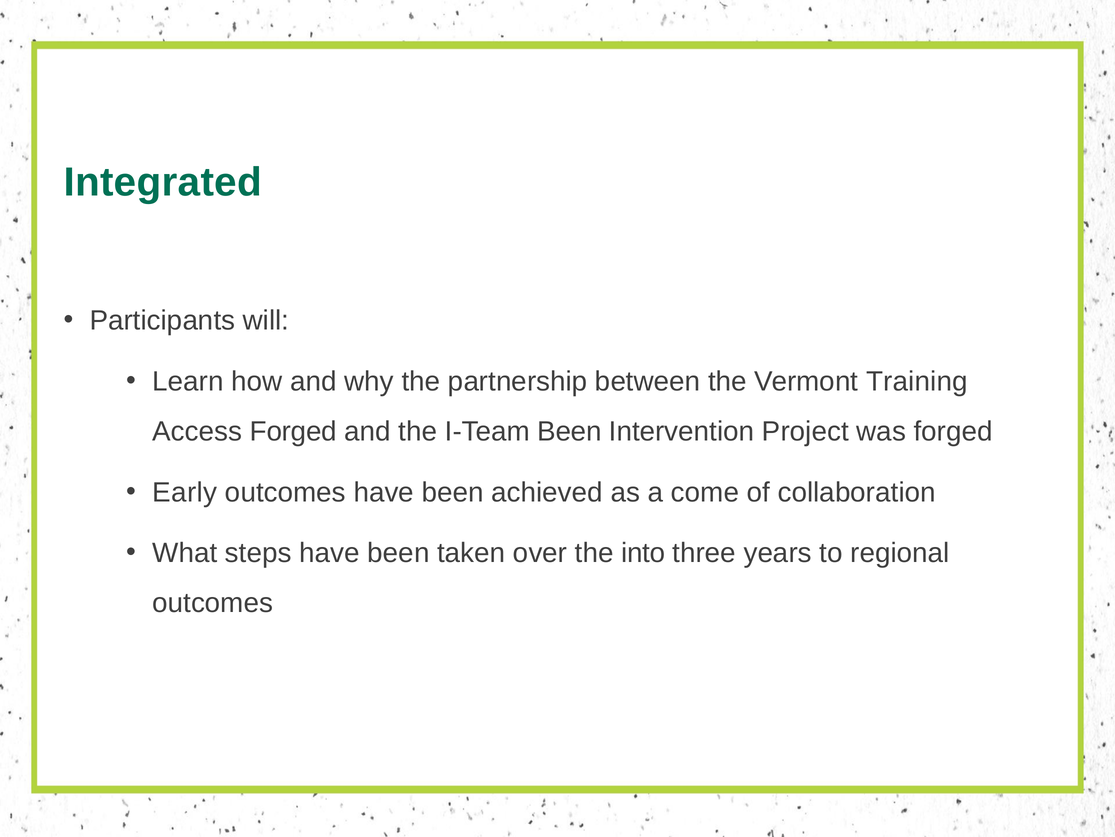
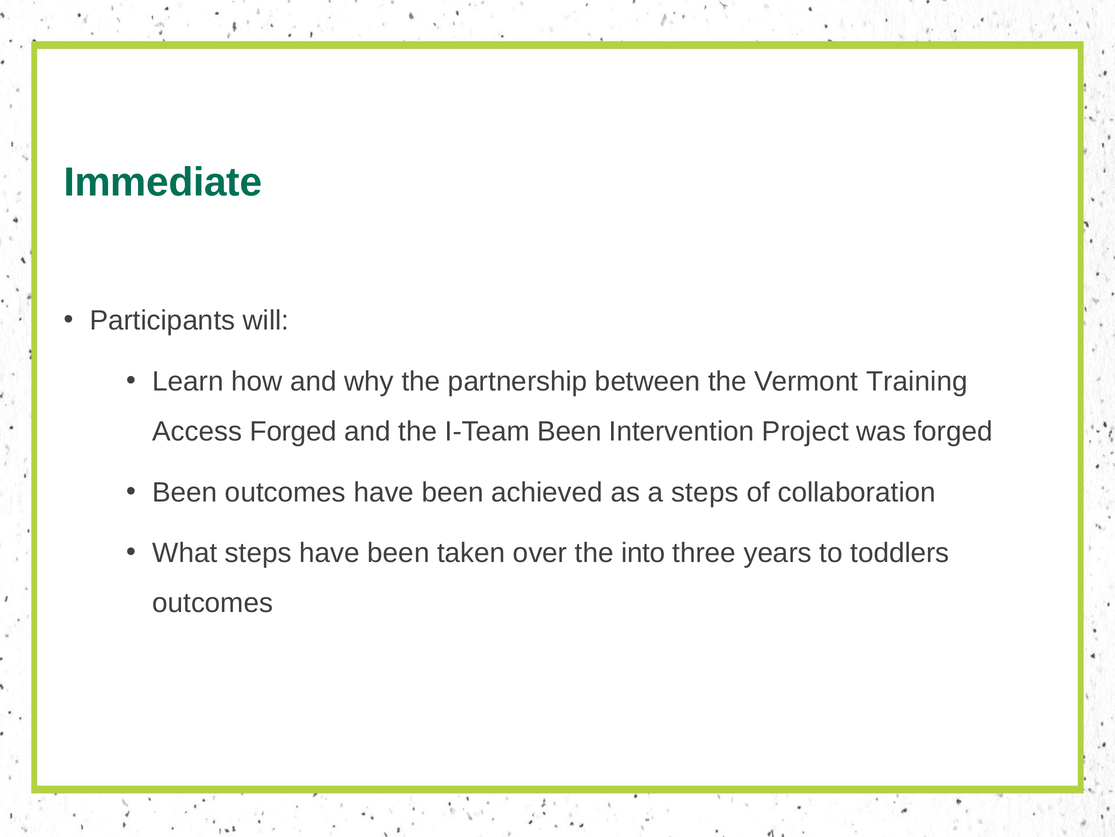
Integrated: Integrated -> Immediate (163, 182)
Early: Early -> Been (185, 492)
a come: come -> steps (705, 492)
regional: regional -> toddlers (900, 553)
